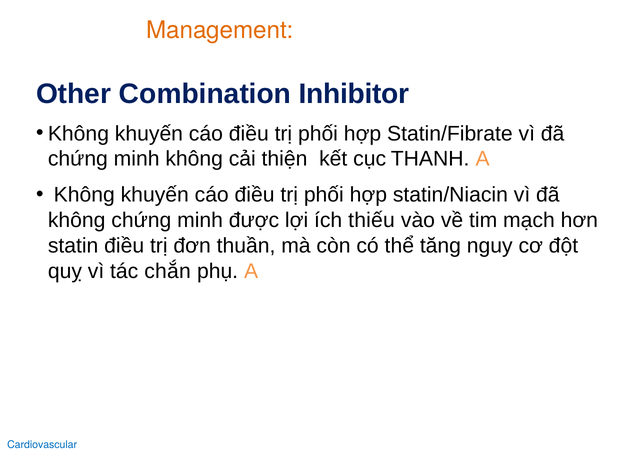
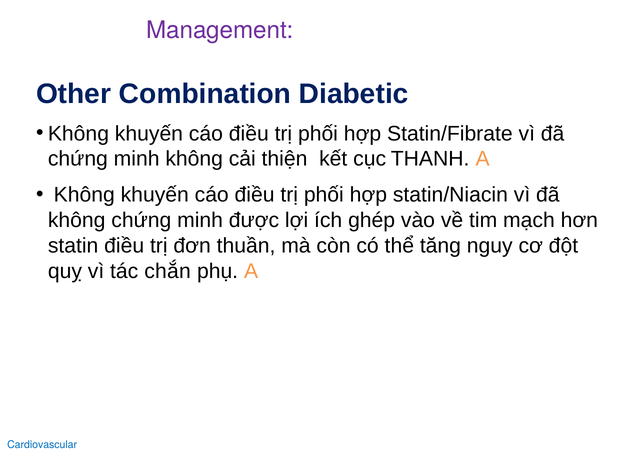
Management colour: orange -> purple (220, 30)
Inhibitor: Inhibitor -> Diabetic (354, 94)
thiếu: thiếu -> ghép (372, 220)
